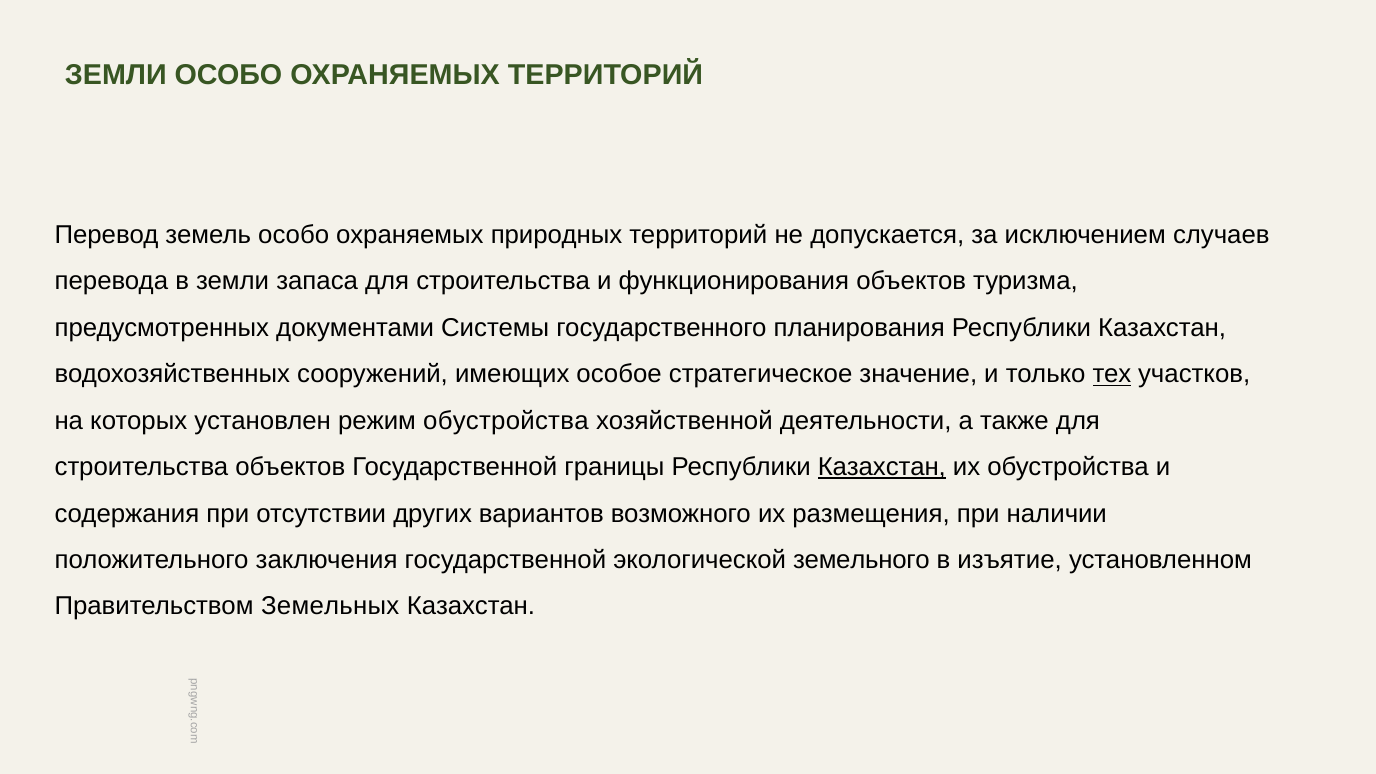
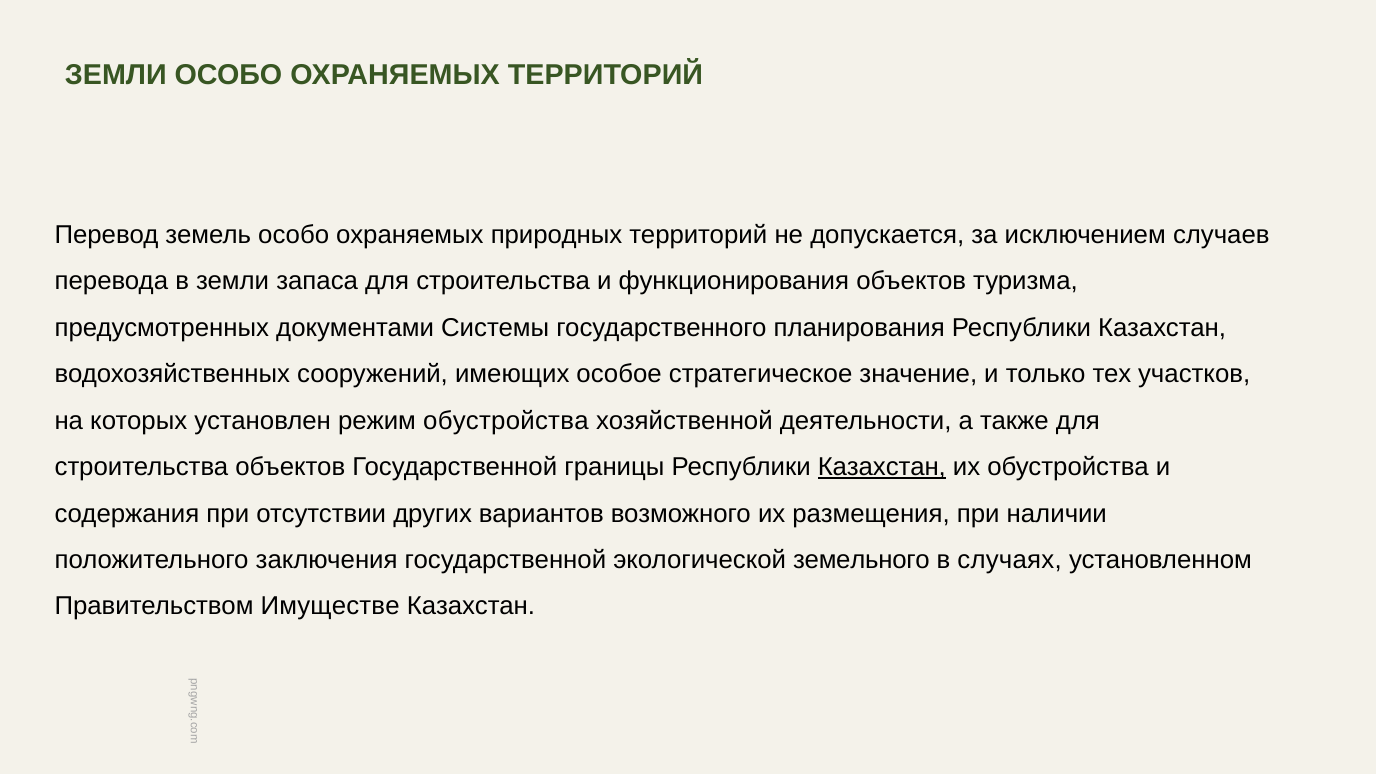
тех underline: present -> none (1112, 374)
изъятие: изъятие -> случаях (1010, 560)
Земельных: Земельных -> Имуществе (330, 606)
